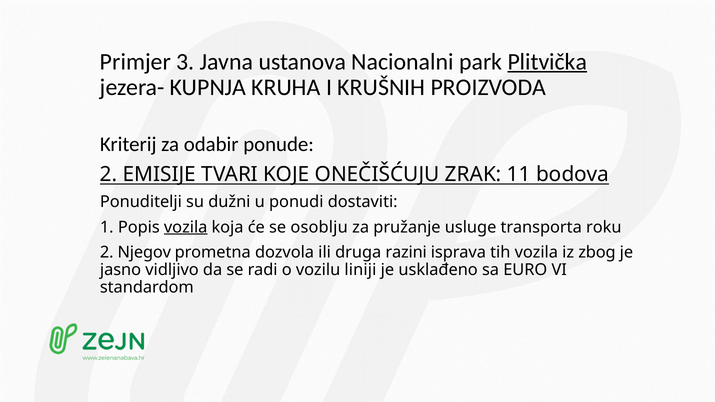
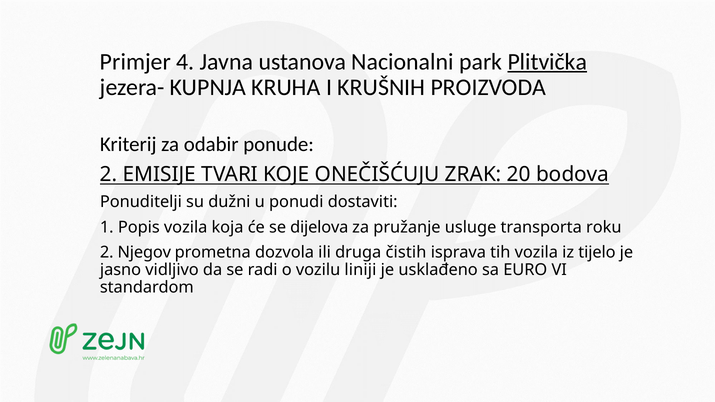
3: 3 -> 4 (185, 62)
11: 11 -> 20 (519, 175)
vozila underline: present -> none (186, 227)
osoblju: osoblju -> dijelova (319, 227)
razini: razini -> čistih (406, 252)
zbog: zbog -> tijelo (597, 252)
